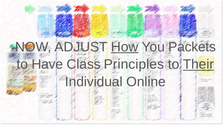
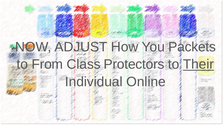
How underline: present -> none (125, 47)
Have: Have -> From (47, 65)
Principles: Principles -> Protectors (134, 65)
